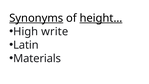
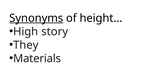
height… underline: present -> none (101, 18)
write: write -> story (55, 31)
Latin: Latin -> They (26, 45)
